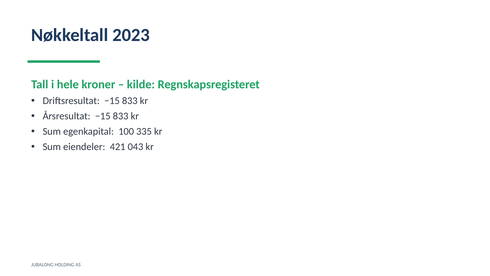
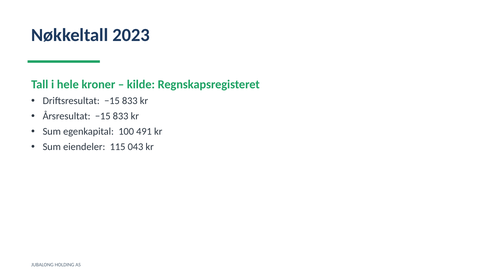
335: 335 -> 491 (144, 131)
421: 421 -> 115 (118, 147)
